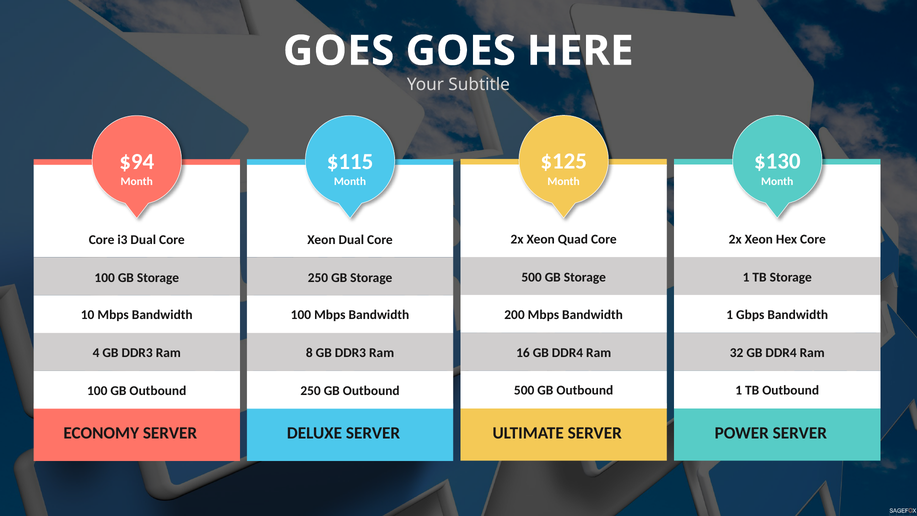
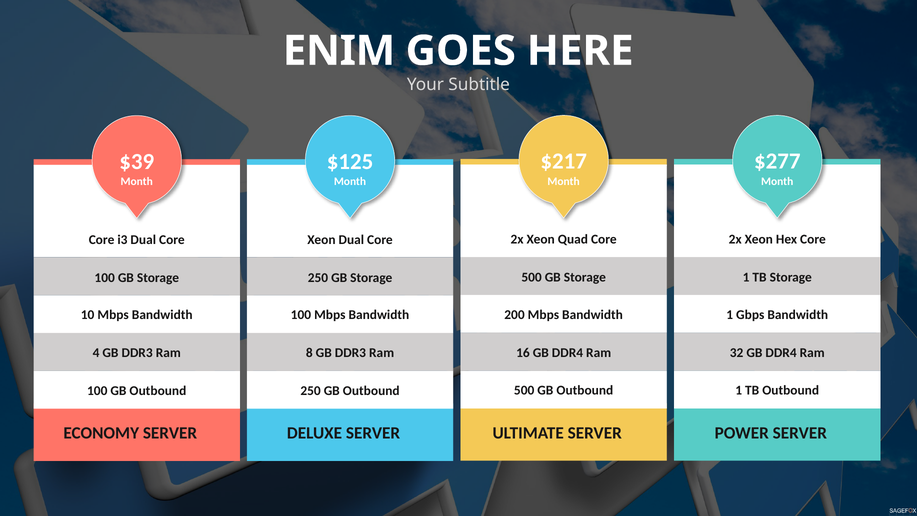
GOES: GOES -> ENIM (339, 51)
$125: $125 -> $217 (564, 161)
$130: $130 -> $277 (777, 161)
$94: $94 -> $39 (137, 162)
$115: $115 -> $125 (350, 162)
